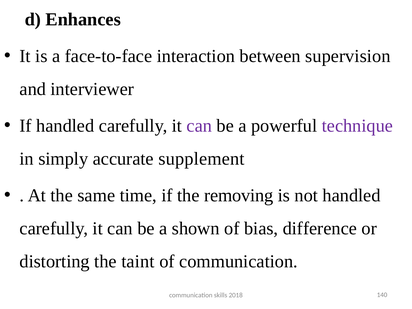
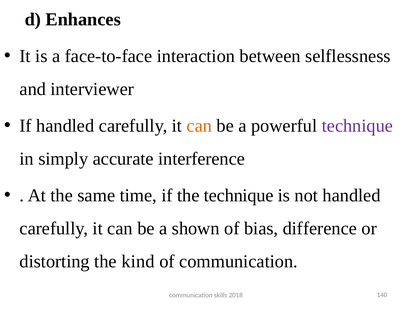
supervision: supervision -> selflessness (348, 56)
can colour: purple -> orange (199, 126)
supplement: supplement -> interference (202, 159)
the removing: removing -> technique (239, 195)
taint: taint -> kind (138, 261)
